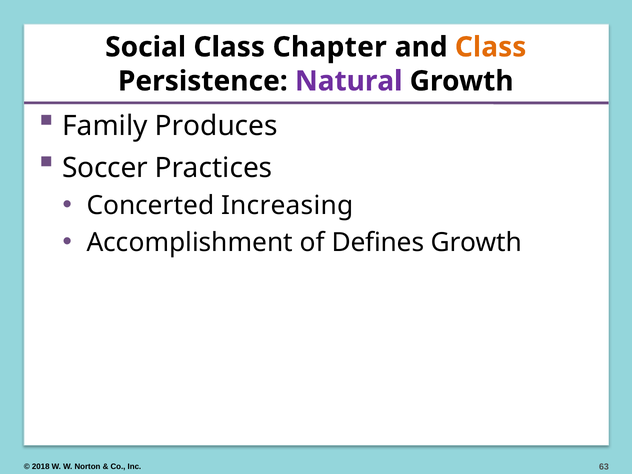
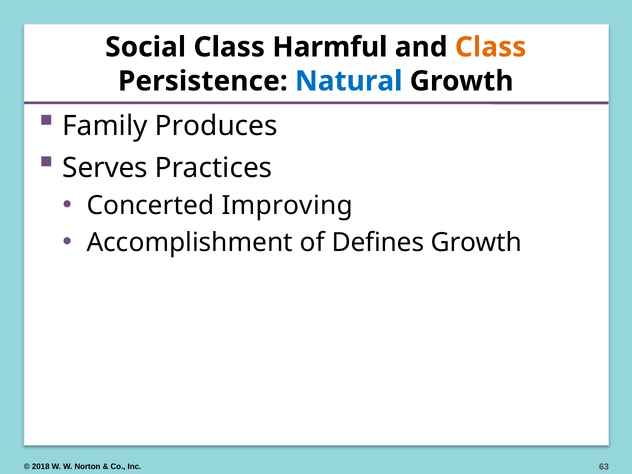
Chapter: Chapter -> Harmful (330, 47)
Natural colour: purple -> blue (349, 81)
Soccer: Soccer -> Serves (105, 168)
Increasing: Increasing -> Improving (287, 206)
